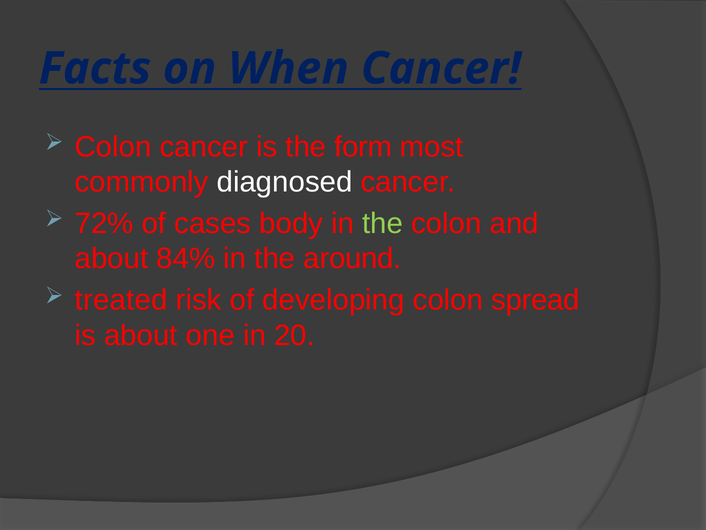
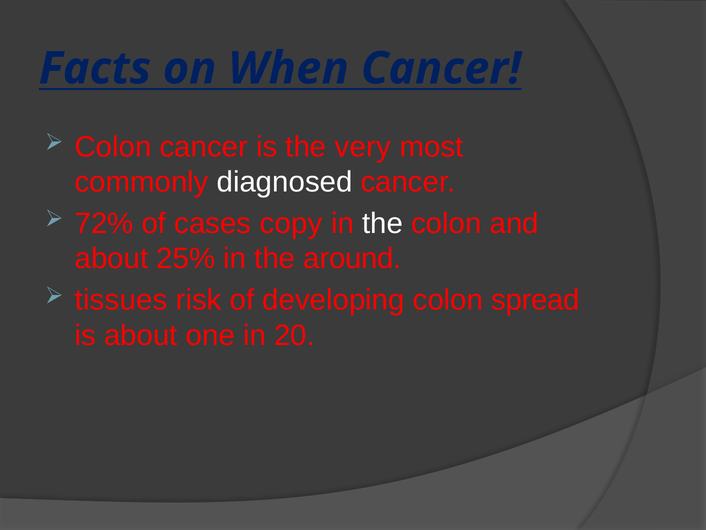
form: form -> very (363, 147)
body: body -> copy (291, 223)
the colour: light green -> white (383, 223)
84%: 84% -> 25% (186, 259)
treated: treated -> tissues (121, 300)
